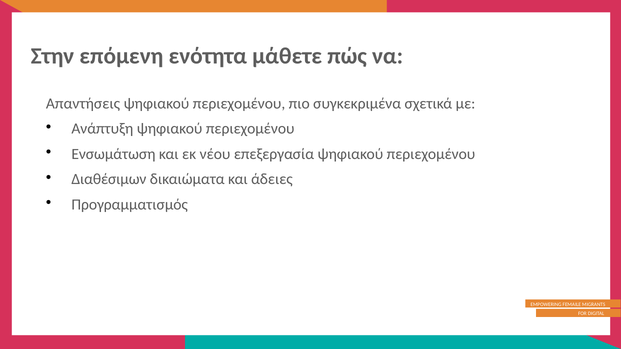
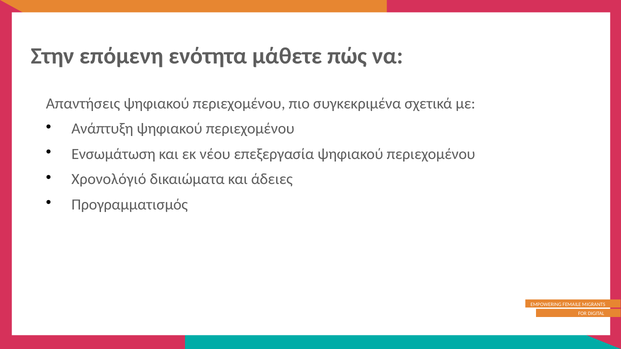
Διαθέσιμων: Διαθέσιμων -> Χρονολόγιό (109, 179)
